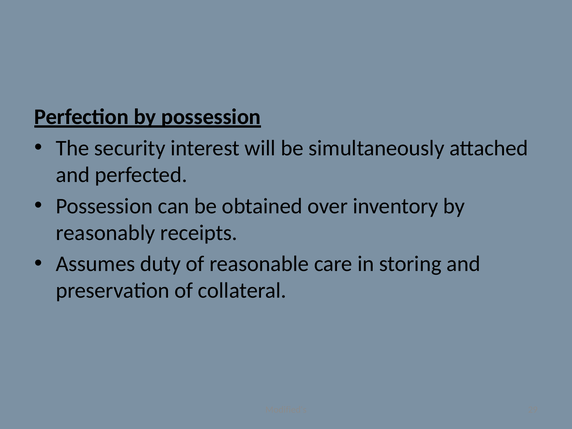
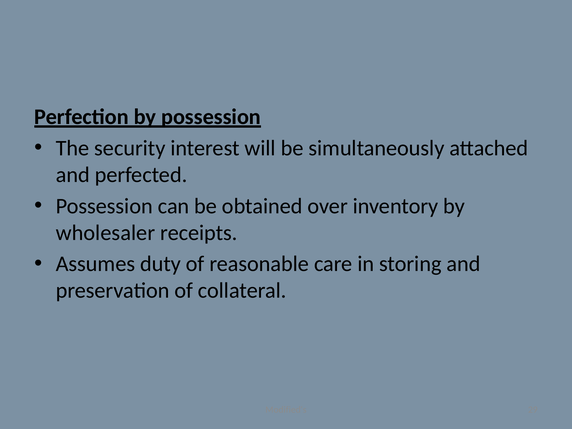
reasonably: reasonably -> wholesaler (105, 233)
